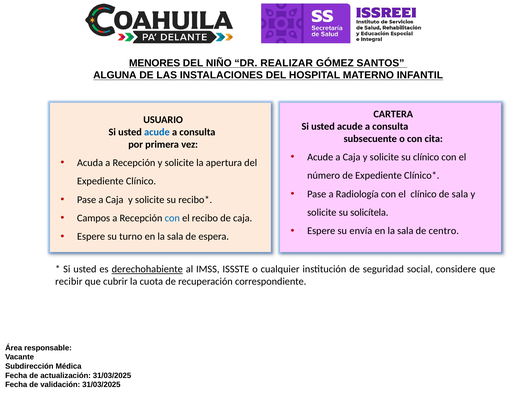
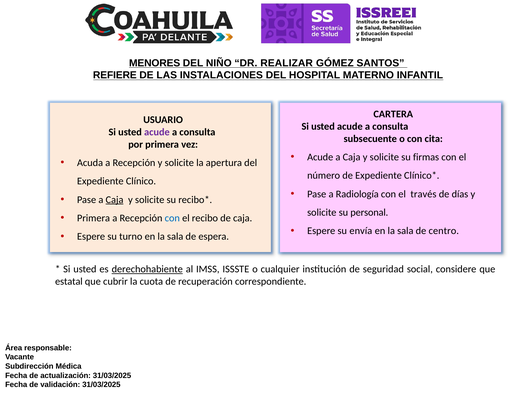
ALGUNA: ALGUNA -> REFIERE (115, 75)
acude colour: blue -> purple (157, 132)
su clínico: clínico -> firmas (426, 157)
el clínico: clínico -> través (423, 194)
de sala: sala -> días (460, 194)
Caja underline: none -> present (115, 200)
solicítela: solicítela -> personal (369, 213)
Campos: Campos -> Primera (94, 218)
recibir: recibir -> estatal (69, 282)
